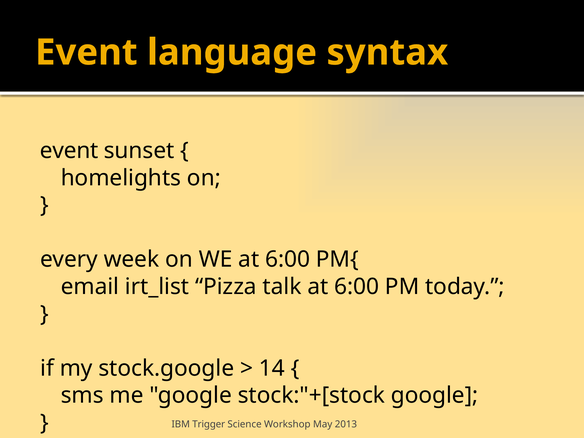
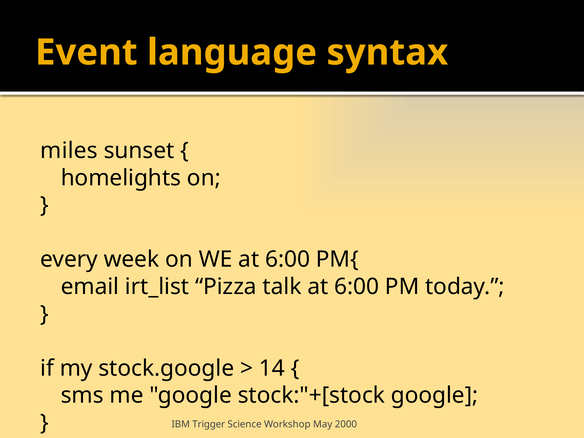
event: event -> miles (69, 151)
2013: 2013 -> 2000 (346, 424)
